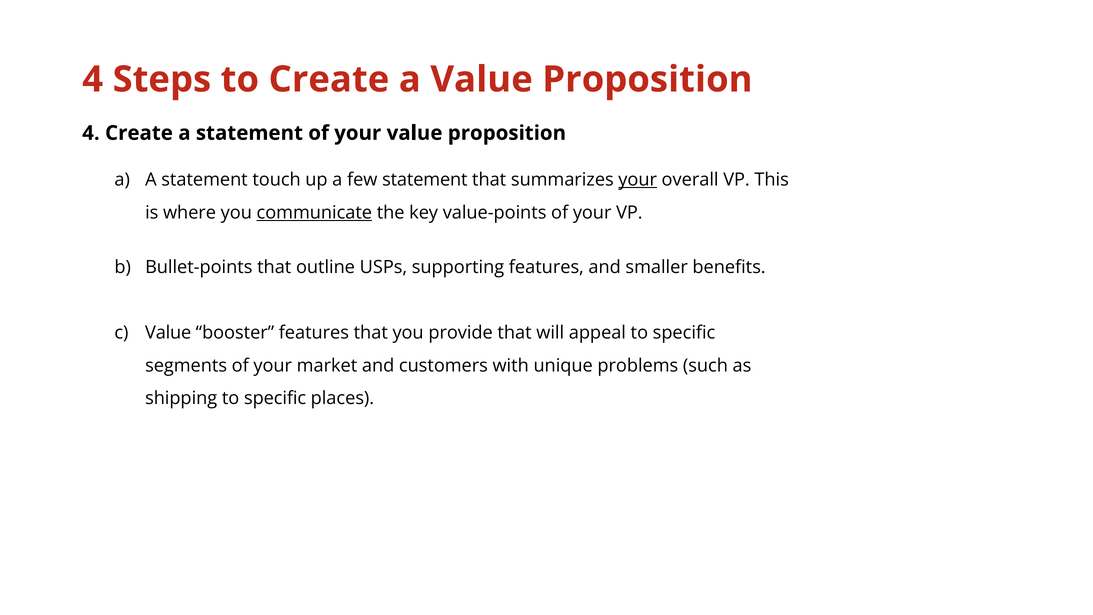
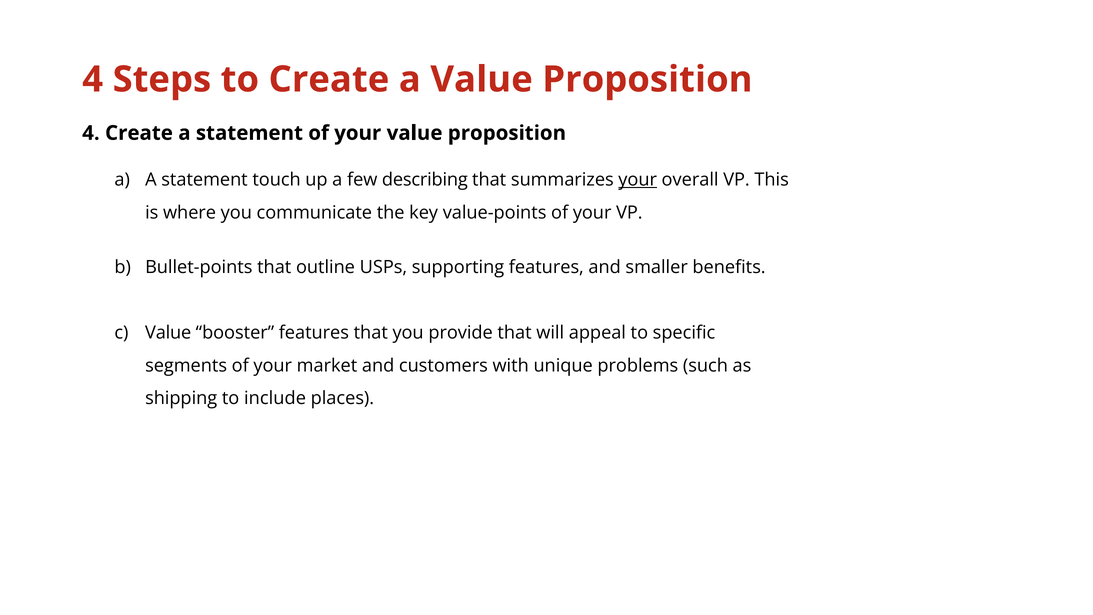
few statement: statement -> describing (425, 180)
communicate underline: present -> none (314, 213)
shipping to specific: specific -> include (275, 398)
